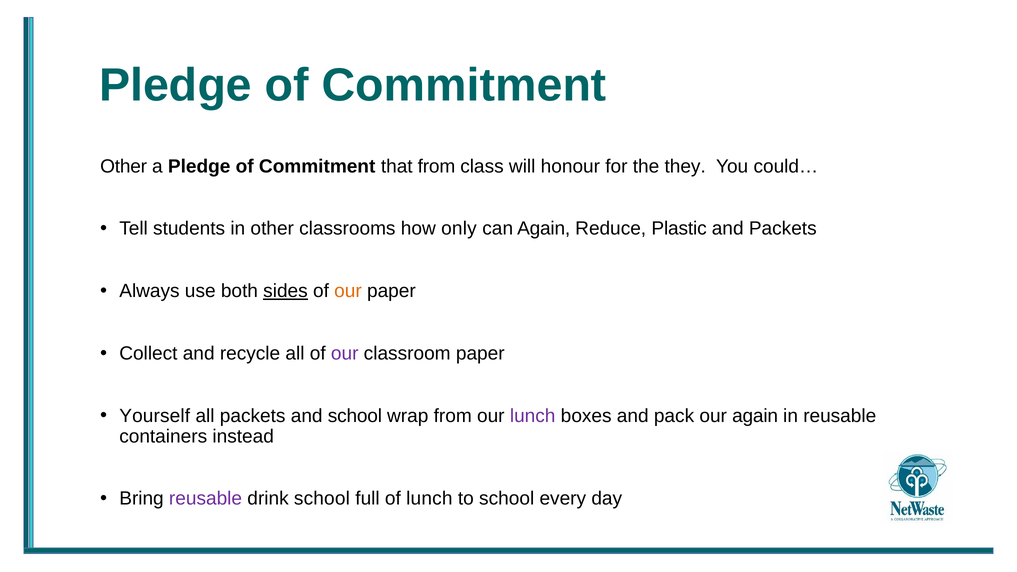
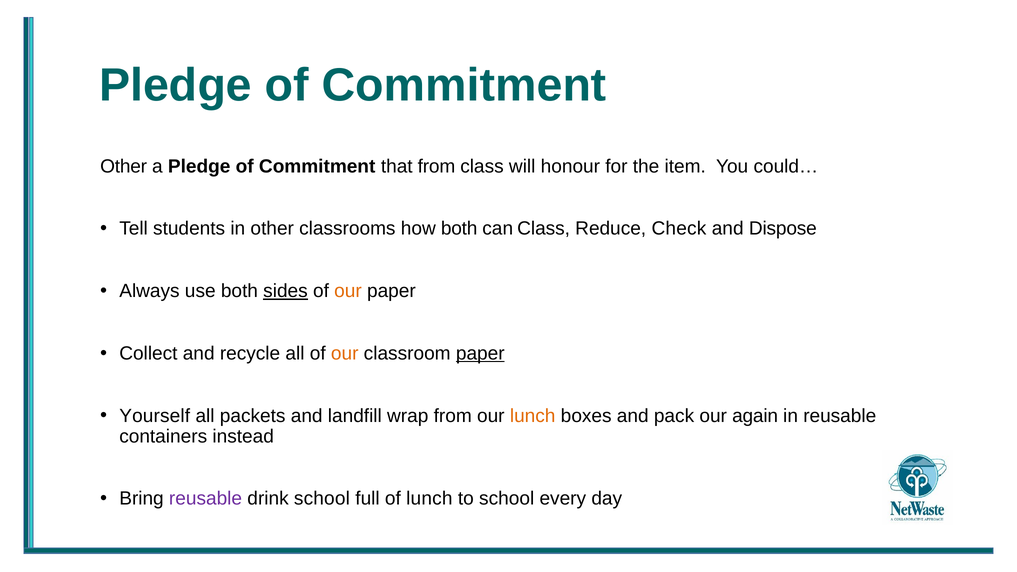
they: they -> item (685, 166)
how only: only -> both (459, 229)
can Again: Again -> Class (544, 229)
Plastic: Plastic -> Check (679, 229)
and Packets: Packets -> Dispose (783, 229)
our colour: purple -> orange (345, 353)
paper underline: none -> present (480, 353)
and school: school -> landfill (355, 416)
lunch colour: purple -> orange (533, 416)
